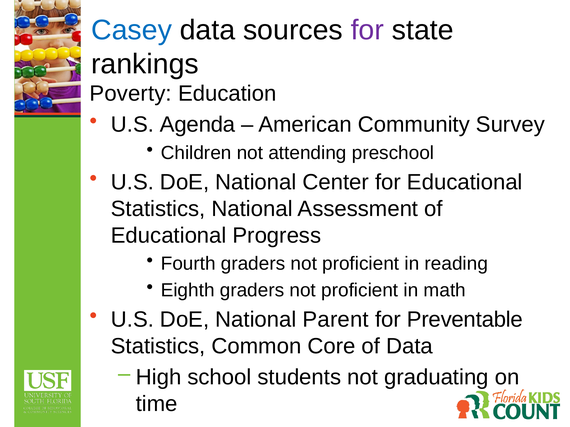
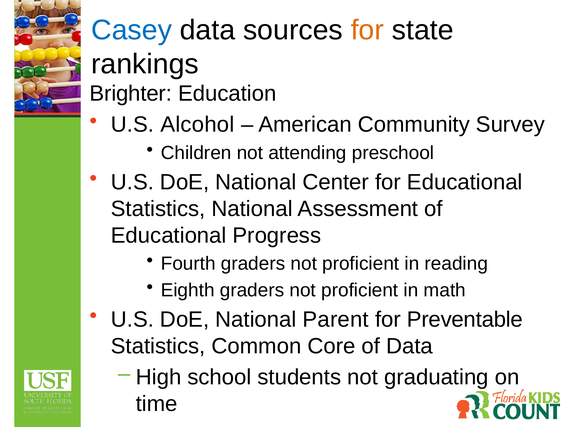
for colour: purple -> orange (367, 30)
Poverty: Poverty -> Brighter (131, 94)
Agenda: Agenda -> Alcohol (197, 125)
